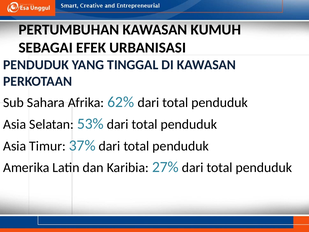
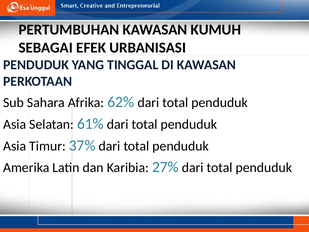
53%: 53% -> 61% (90, 124)
